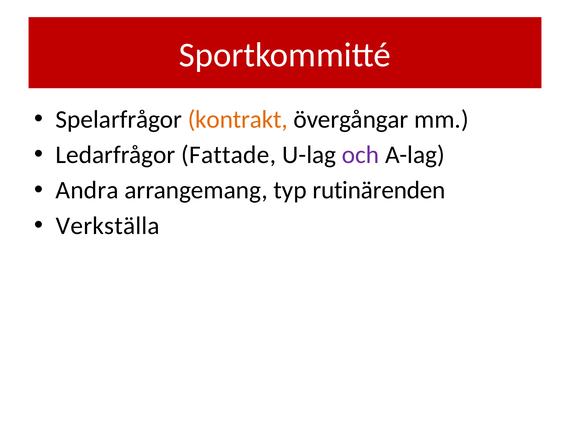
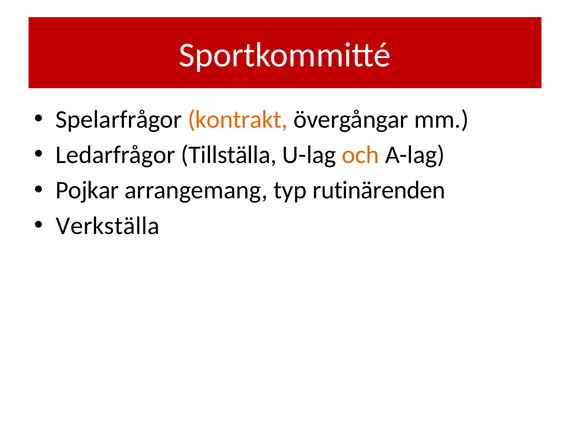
Fattade: Fattade -> Tillställa (229, 155)
och colour: purple -> orange (361, 155)
Andra: Andra -> Pojkar (87, 191)
